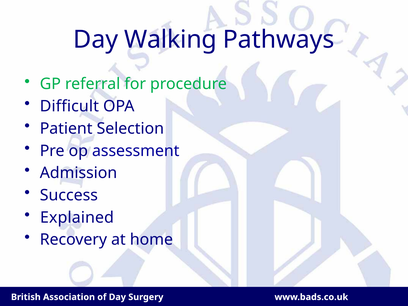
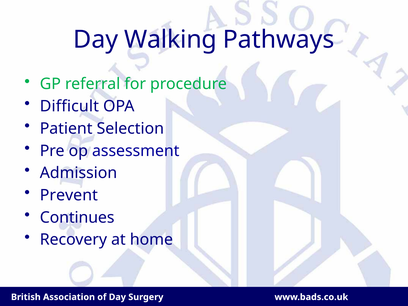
Success: Success -> Prevent (69, 195)
Explained: Explained -> Continues (77, 217)
